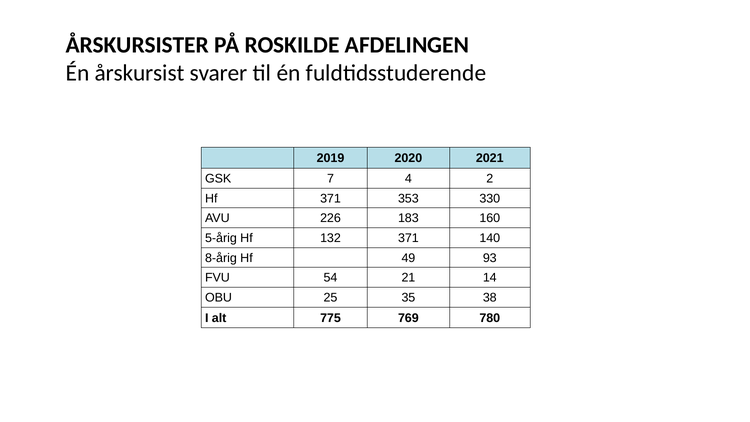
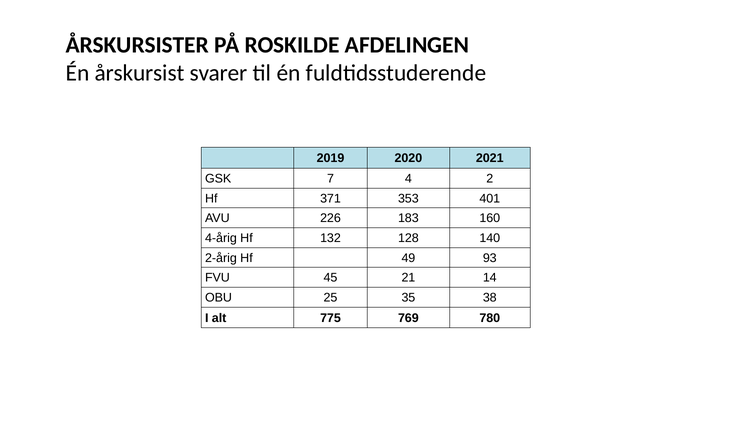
330: 330 -> 401 (490, 198)
5-årig: 5-årig -> 4-årig (221, 238)
132 371: 371 -> 128 (408, 238)
8-årig: 8-årig -> 2-årig (221, 258)
54: 54 -> 45 (331, 278)
